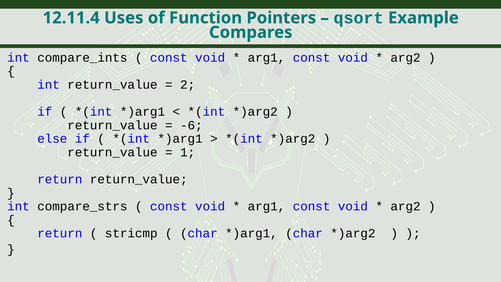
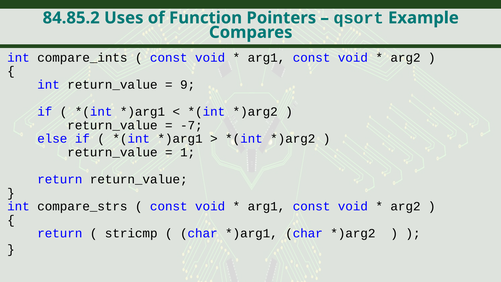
12.11.4: 12.11.4 -> 84.85.2 (71, 18)
2: 2 -> 9 (188, 85)
-6: -6 -> -7 (191, 125)
